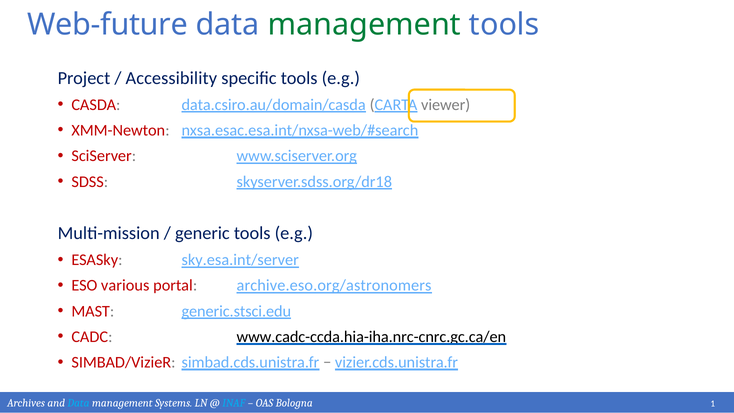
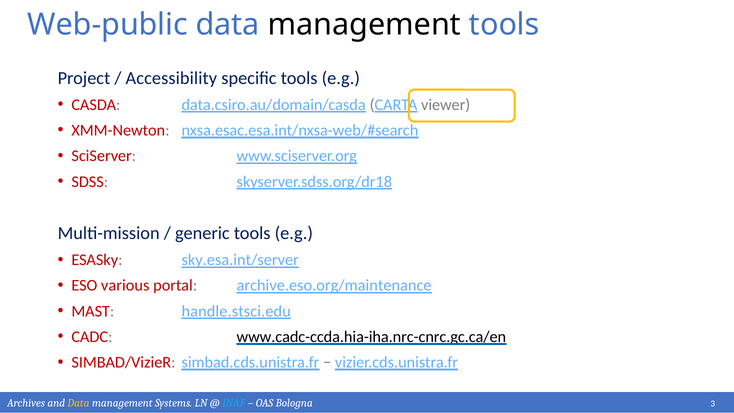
Web-future: Web-future -> Web-public (108, 25)
management colour: green -> black (364, 25)
archive.eso.org/astronomers: archive.eso.org/astronomers -> archive.eso.org/maintenance (334, 286)
generic.stsci.edu: generic.stsci.edu -> handle.stsci.edu (236, 311)
Data colour: light blue -> yellow (78, 403)
1: 1 -> 3 (713, 404)
